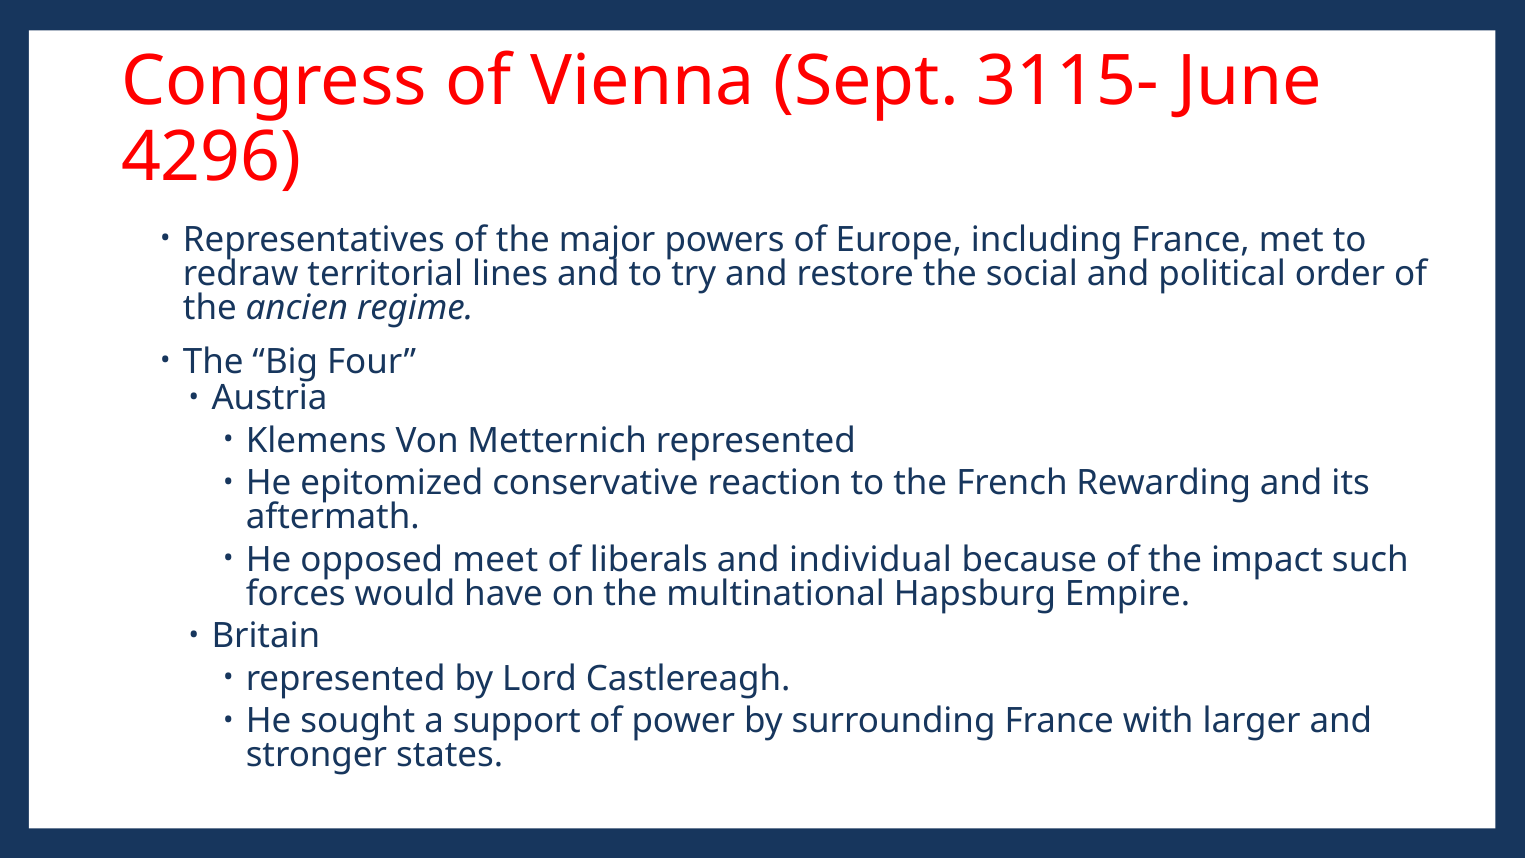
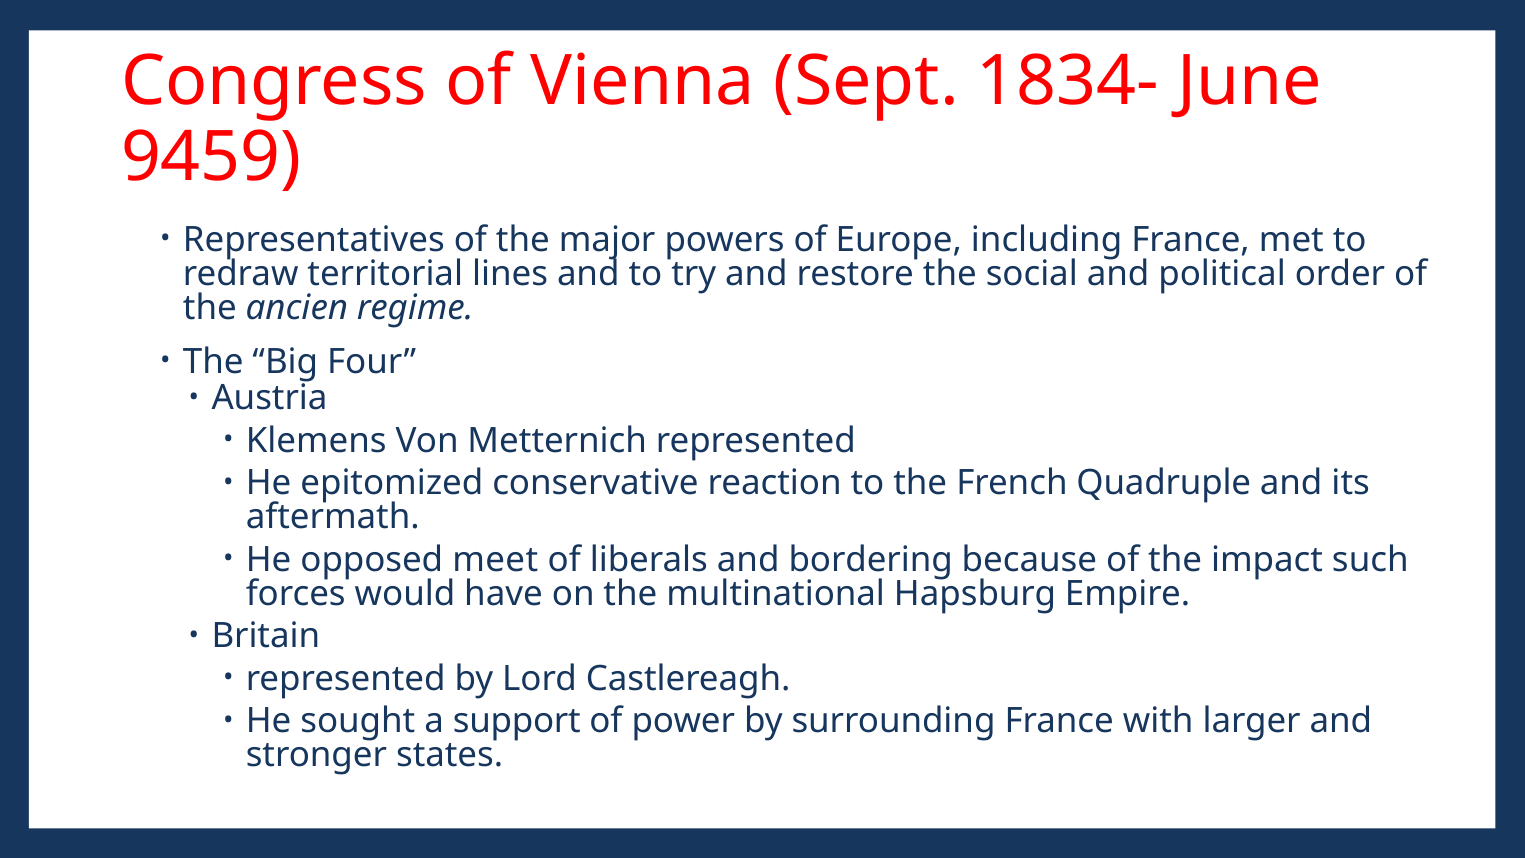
3115-: 3115- -> 1834- (1068, 82)
4296: 4296 -> 9459 (211, 157)
Rewarding: Rewarding -> Quadruple (1164, 483)
individual: individual -> bordering (871, 560)
